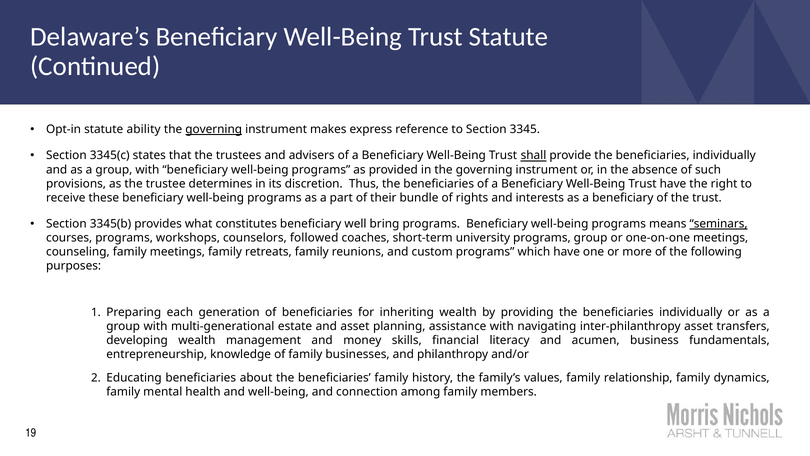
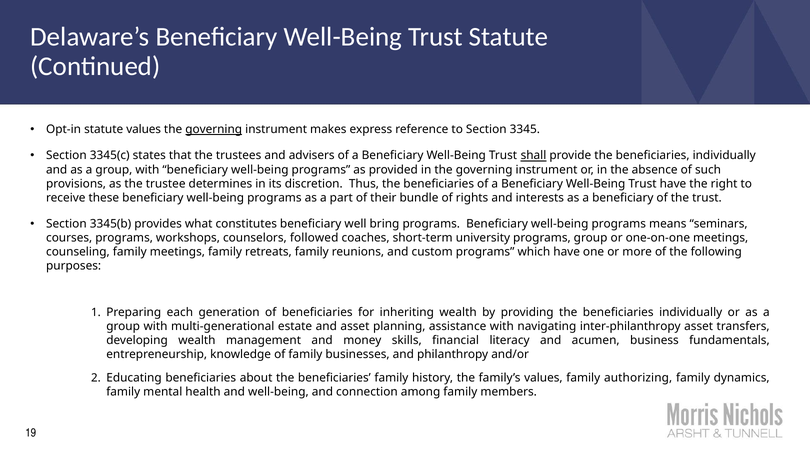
statute ability: ability -> values (144, 129)
seminars underline: present -> none (719, 224)
relationship: relationship -> authorizing (638, 377)
